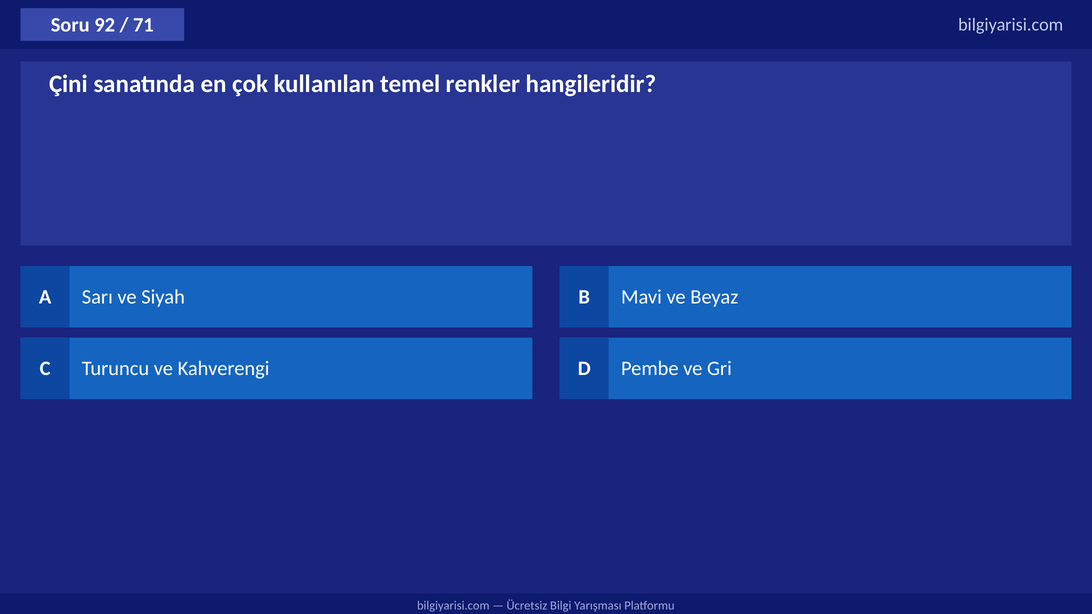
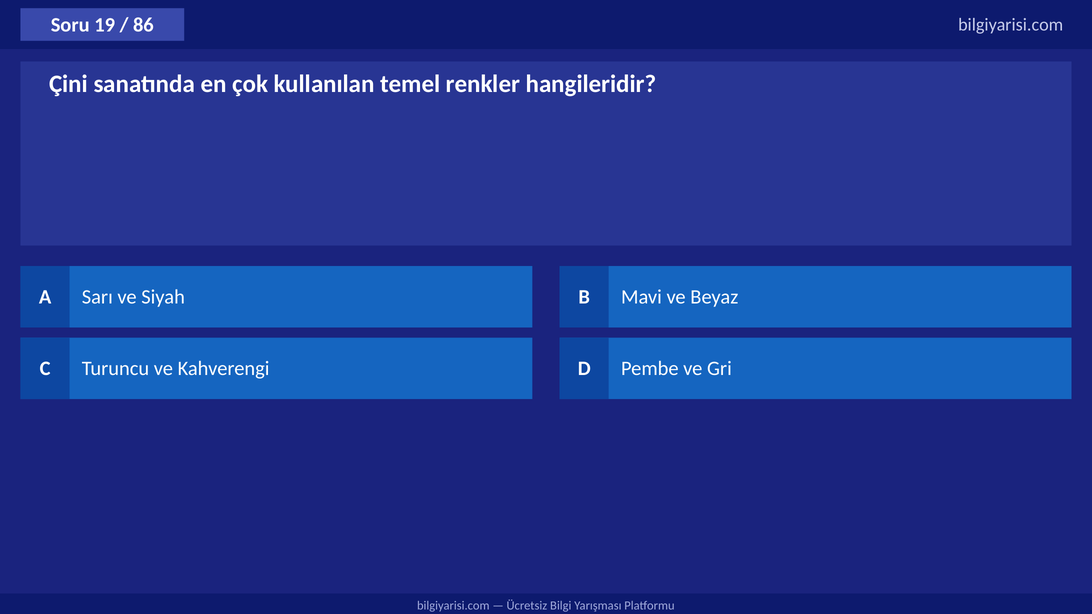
92: 92 -> 19 (105, 25)
71: 71 -> 86 (143, 25)
